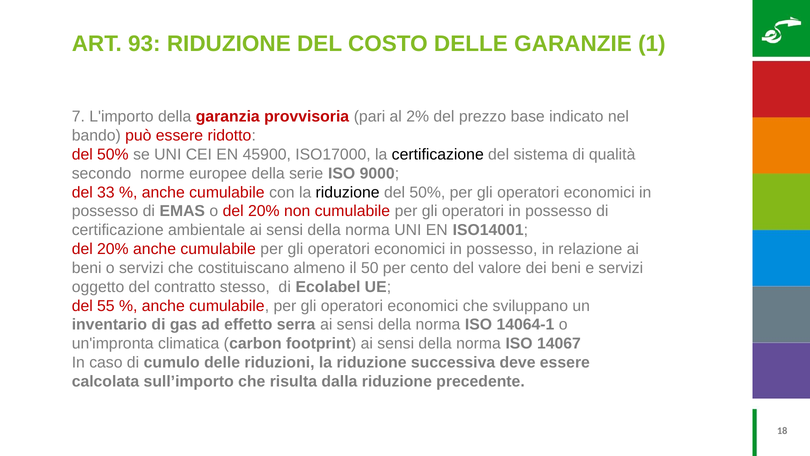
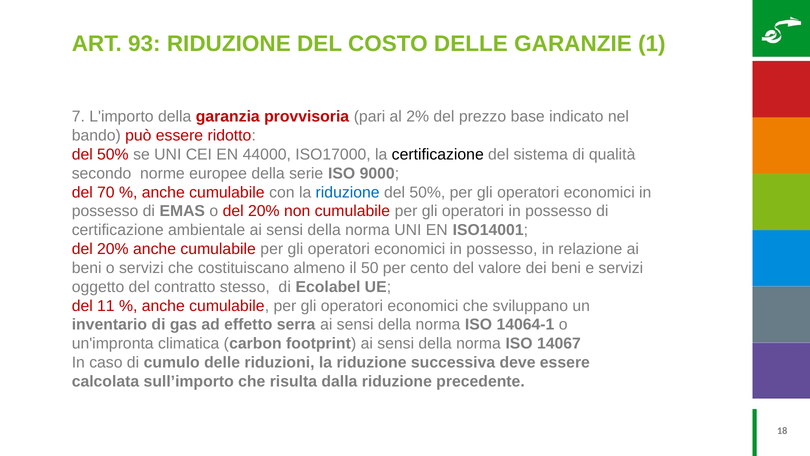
45900: 45900 -> 44000 (267, 154)
33: 33 -> 70 (106, 192)
riduzione colour: black -> blue (348, 192)
55: 55 -> 11 (106, 306)
